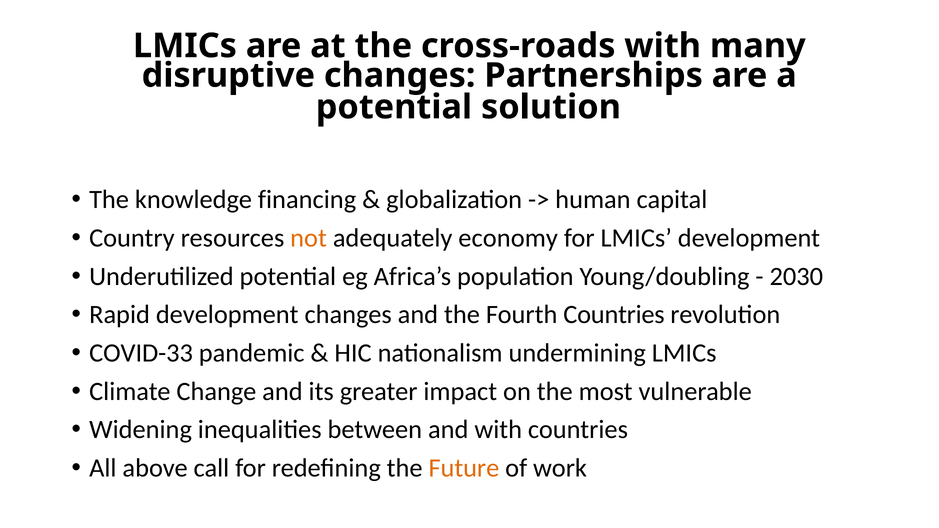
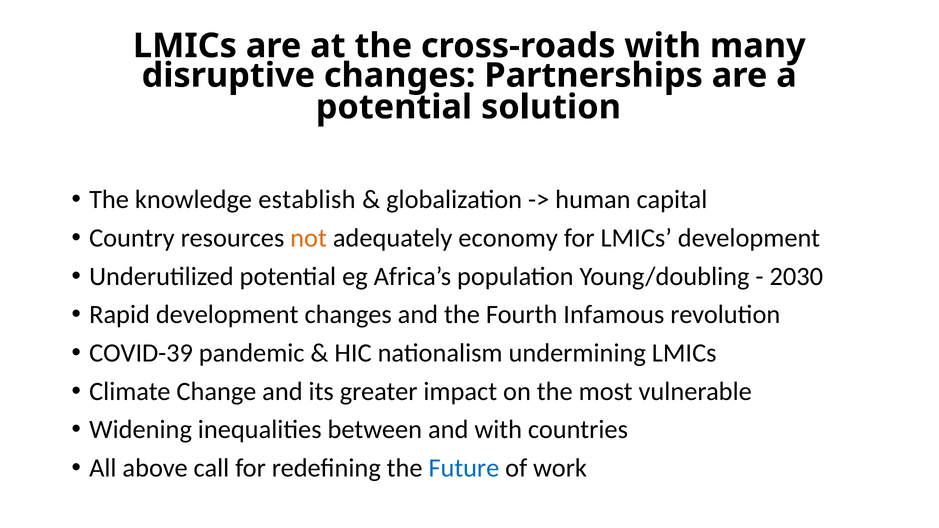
financing: financing -> establish (307, 200)
Fourth Countries: Countries -> Infamous (614, 315)
COVID-33: COVID-33 -> COVID-39 (141, 353)
Future colour: orange -> blue (464, 468)
